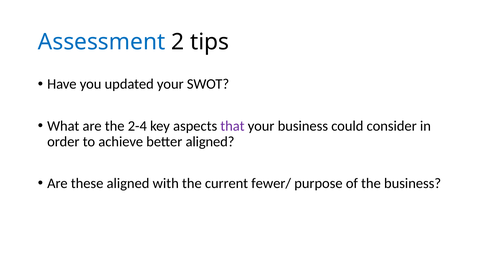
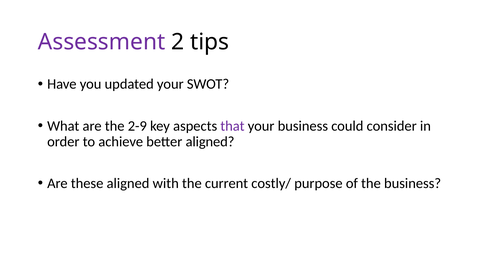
Assessment colour: blue -> purple (102, 42)
2-4: 2-4 -> 2-9 (137, 126)
fewer/: fewer/ -> costly/ (271, 183)
